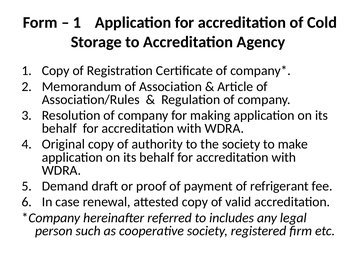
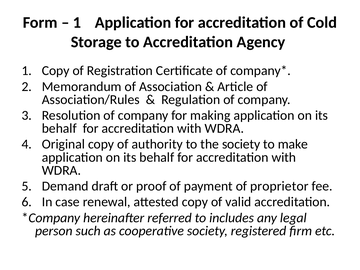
refrigerant: refrigerant -> proprietor (279, 186)
